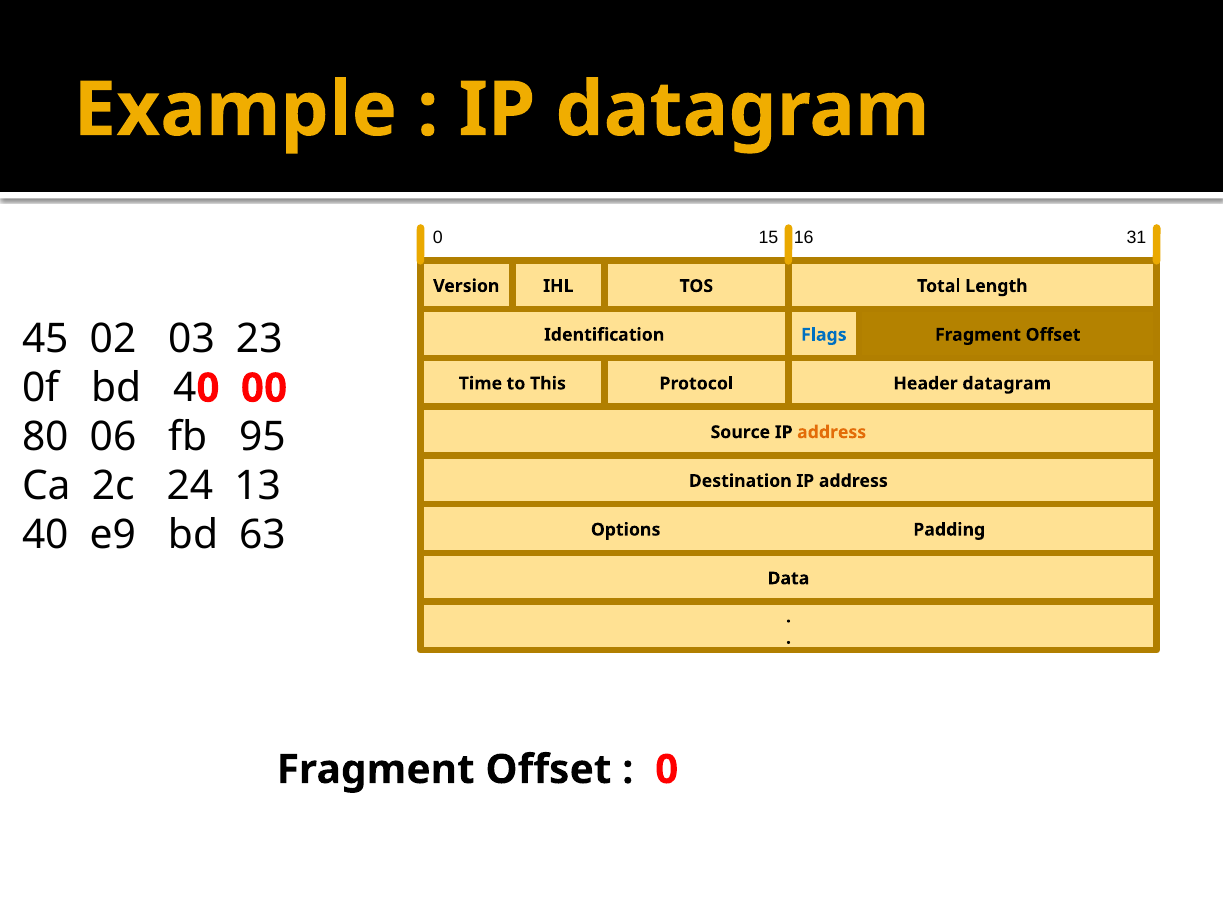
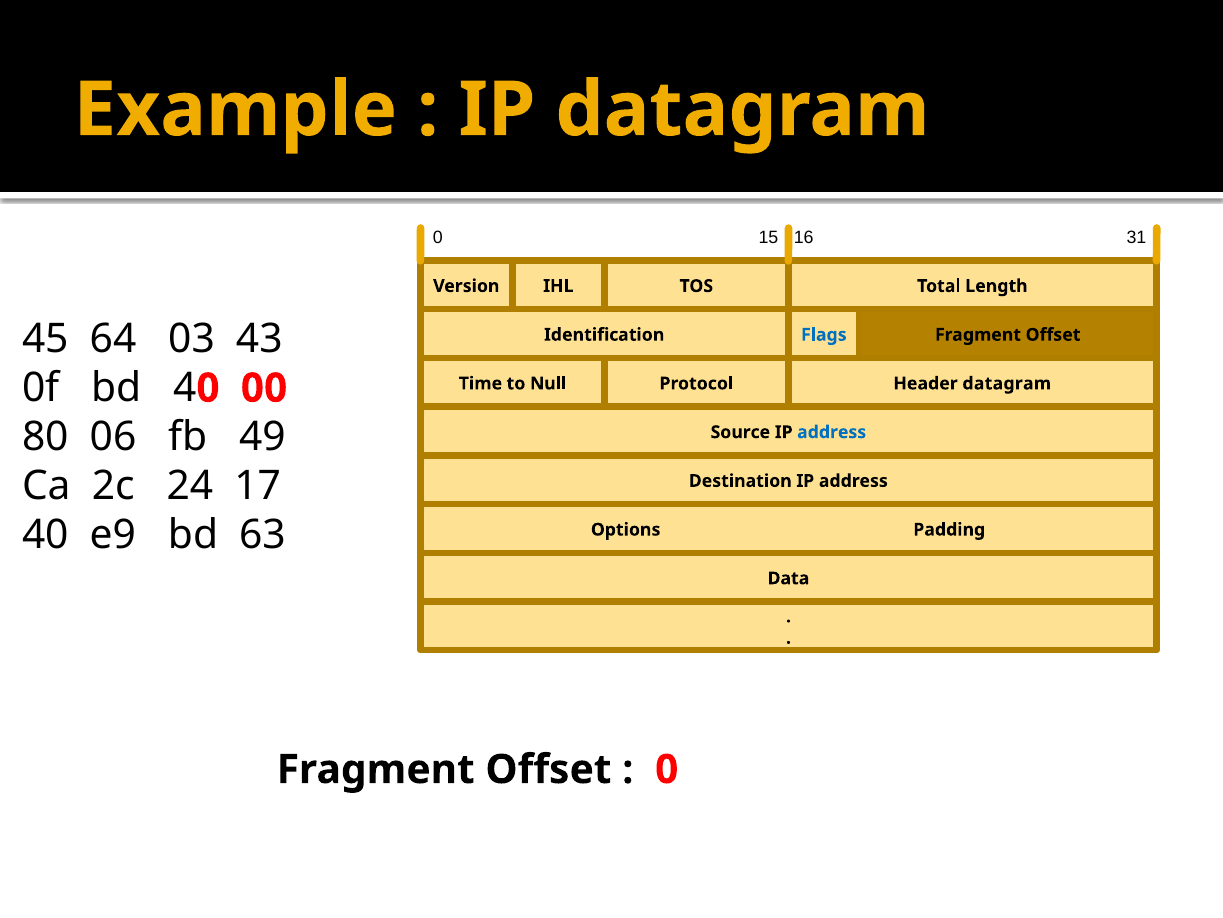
02: 02 -> 64 (113, 339)
23: 23 -> 43 (259, 339)
This: This -> Null (548, 383)
95: 95 -> 49 (262, 437)
address colour: orange -> blue (832, 432)
13: 13 -> 17 (258, 486)
